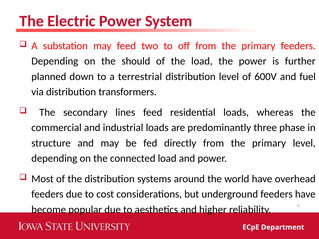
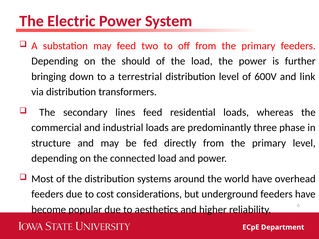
planned: planned -> bringing (49, 77)
fuel: fuel -> link (308, 77)
